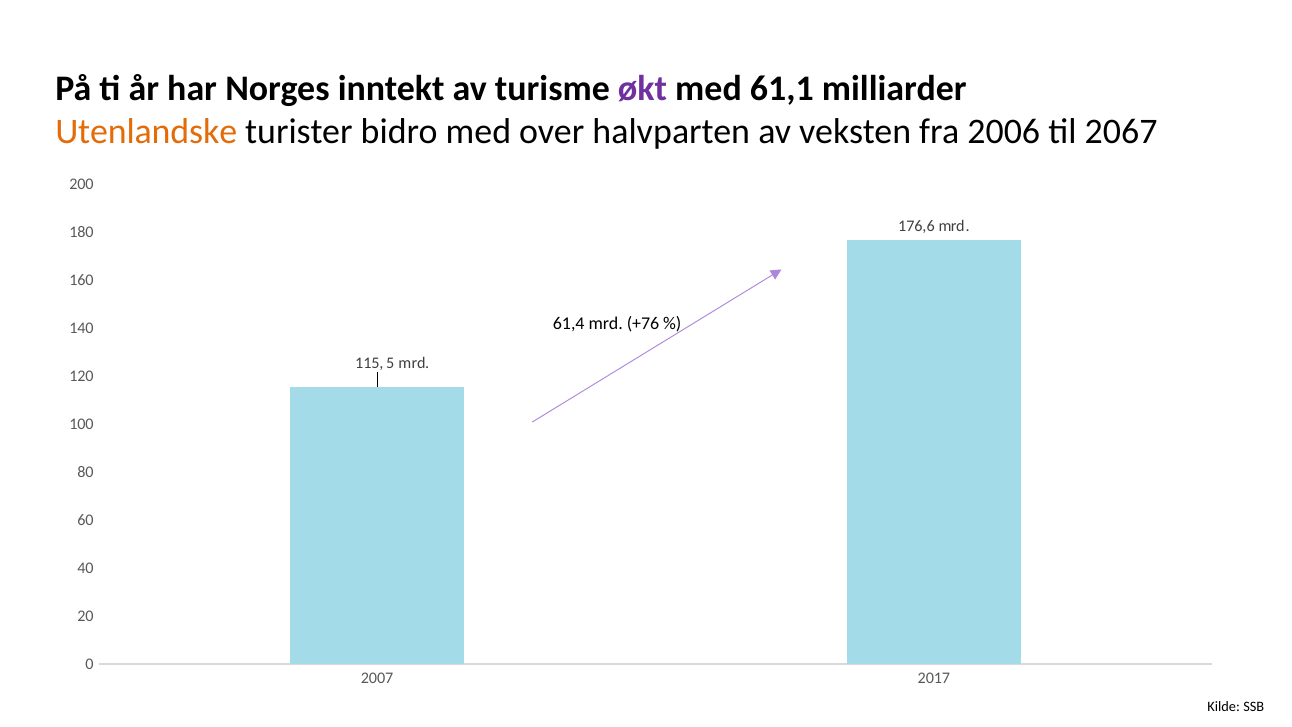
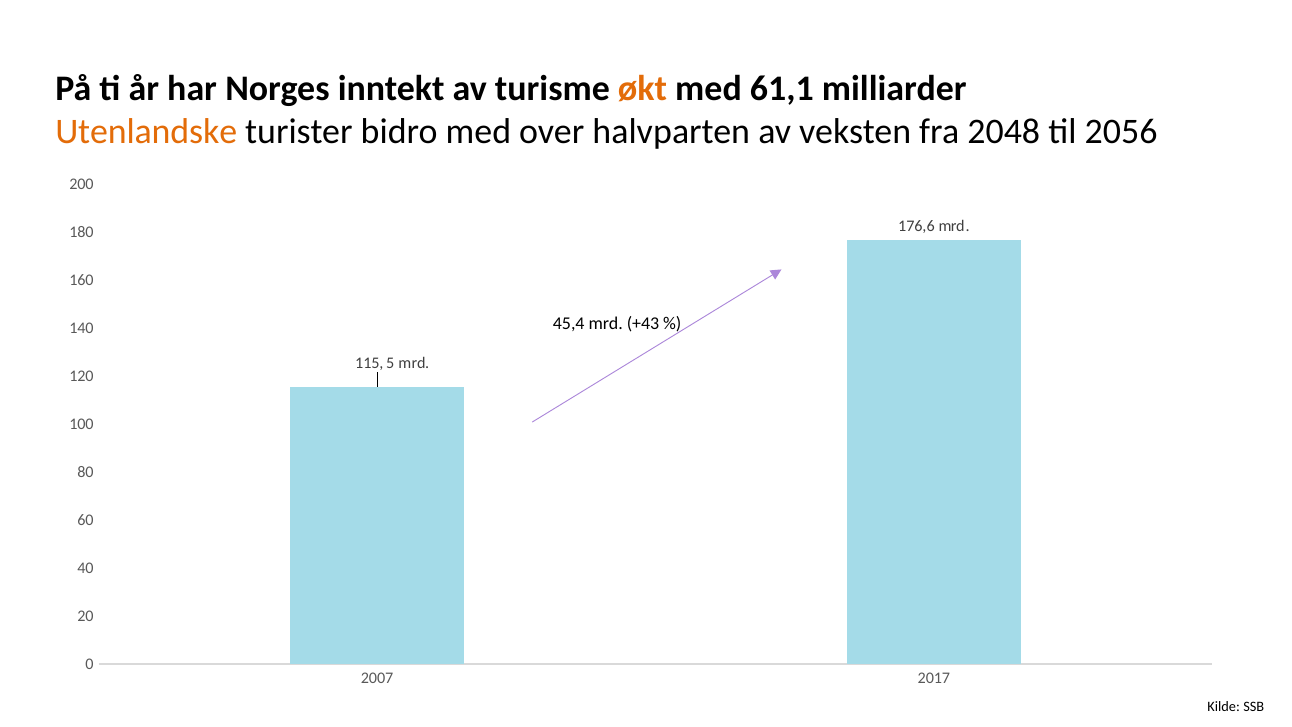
økt colour: purple -> orange (643, 88)
2006: 2006 -> 2048 (1004, 131)
2067: 2067 -> 2056 (1121, 131)
61,4: 61,4 -> 45,4 (569, 323)
+76: +76 -> +43 (643, 323)
